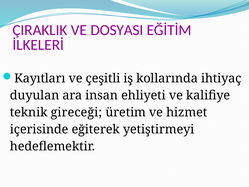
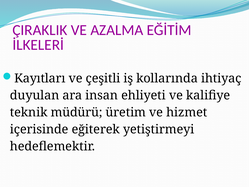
DOSYASI: DOSYASI -> AZALMA (117, 30)
gireceği: gireceği -> müdürü (77, 112)
